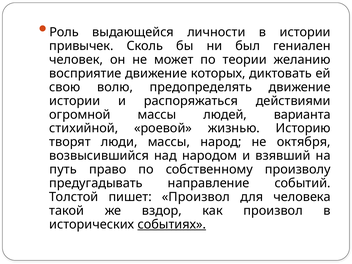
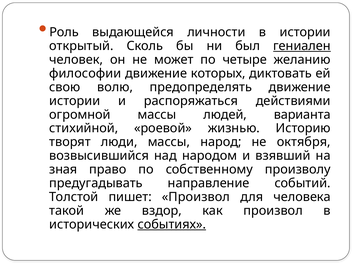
привычек: привычек -> открытый (81, 46)
гениален underline: none -> present (302, 46)
теории: теории -> четыре (245, 60)
восприятие: восприятие -> философии (85, 73)
путь: путь -> зная (63, 169)
